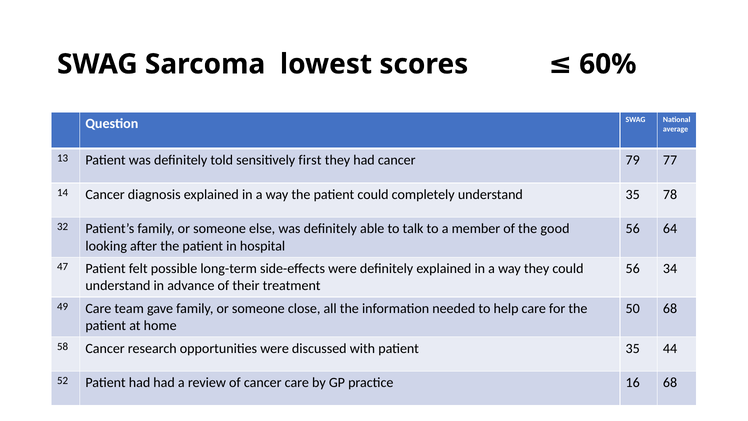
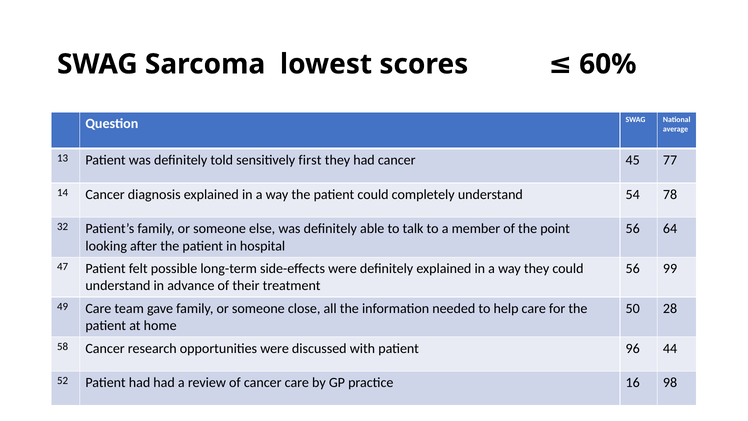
79: 79 -> 45 (633, 160)
understand 35: 35 -> 54 (633, 194)
good: good -> point (555, 229)
34: 34 -> 99 (670, 268)
50 68: 68 -> 28 (670, 308)
patient 35: 35 -> 96 (633, 348)
16 68: 68 -> 98 (670, 382)
